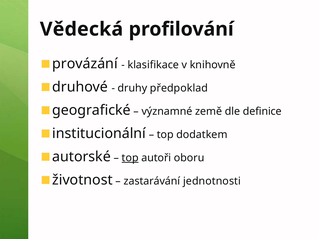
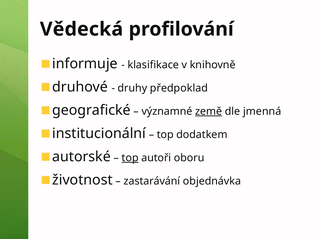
provázání: provázání -> informuje (85, 64)
země underline: none -> present (209, 111)
definice: definice -> jmenná (262, 111)
jednotnosti: jednotnosti -> objednávka (212, 181)
